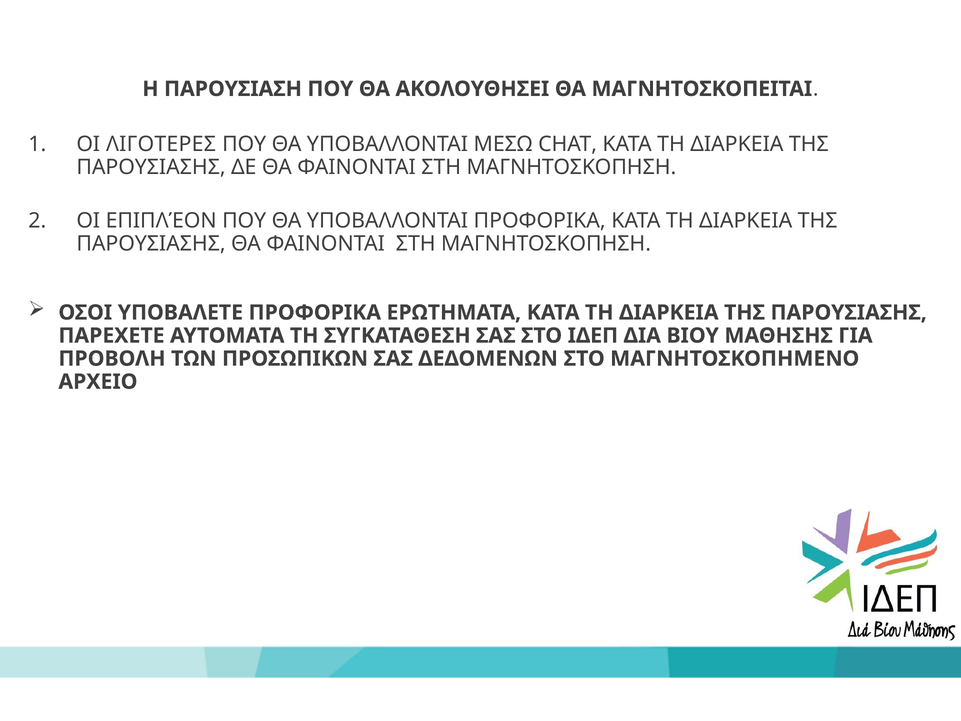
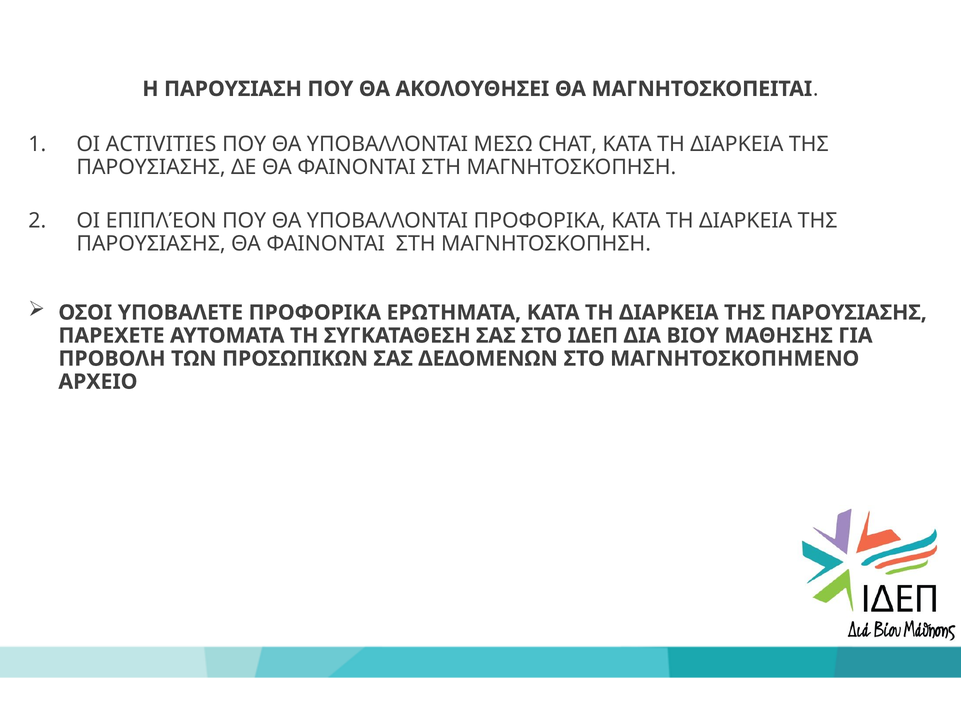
ΛΙΓΟΤΕΡΕΣ: ΛΙΓΟΤΕΡΕΣ -> ACTIVITIES (161, 144)
